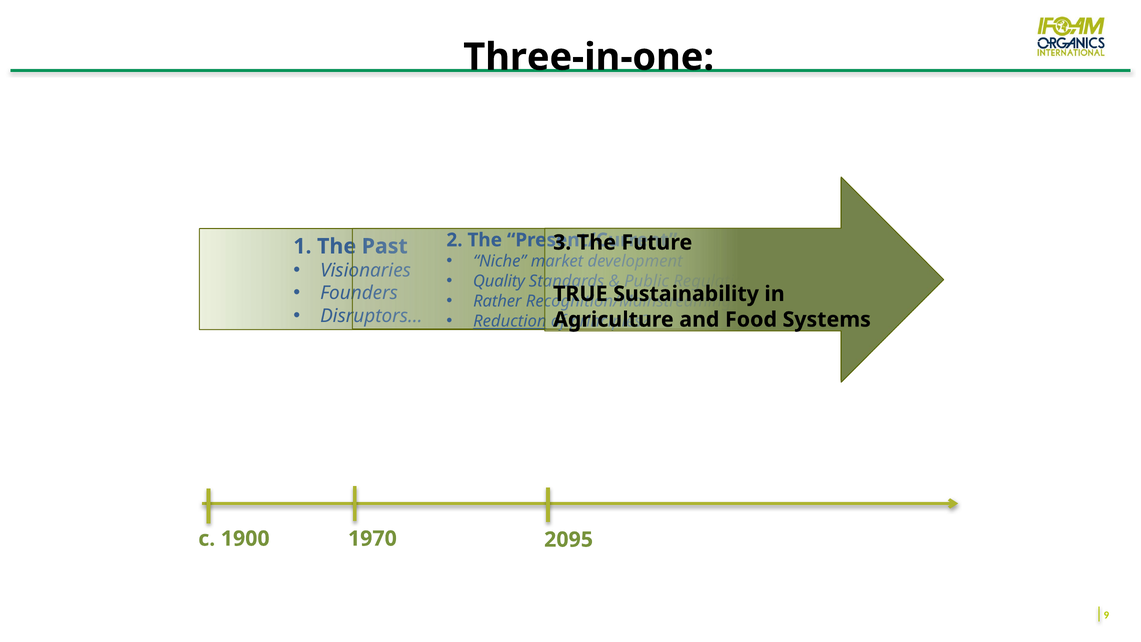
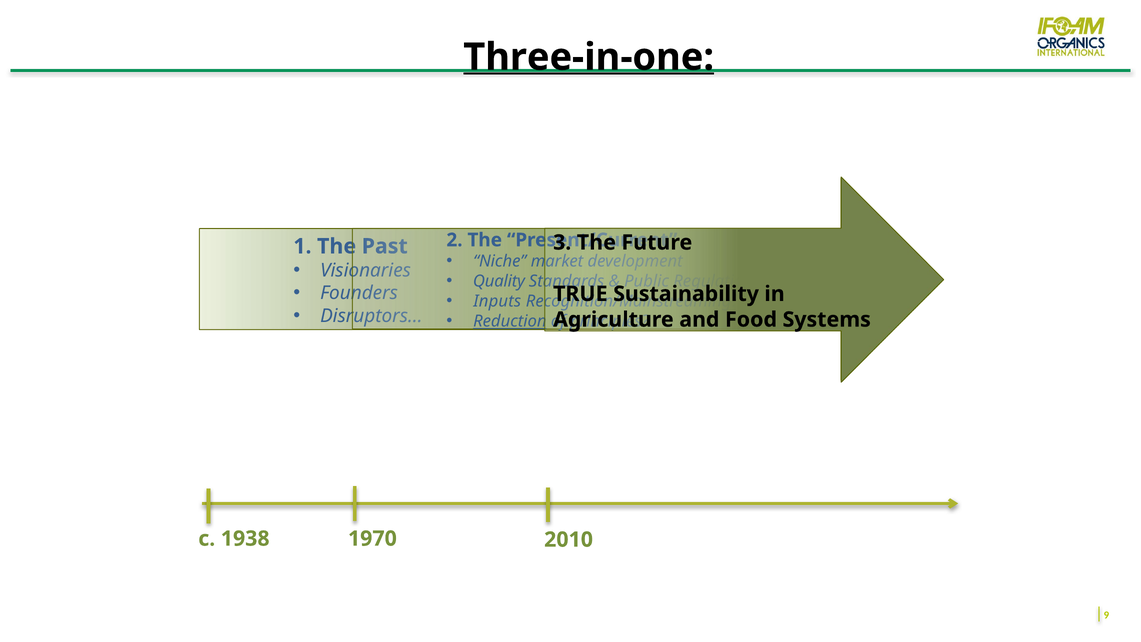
Three-in-one underline: none -> present (589, 57)
Rather: Rather -> Inputs (497, 301)
1900: 1900 -> 1938 (245, 538)
2095: 2095 -> 2010 (569, 540)
